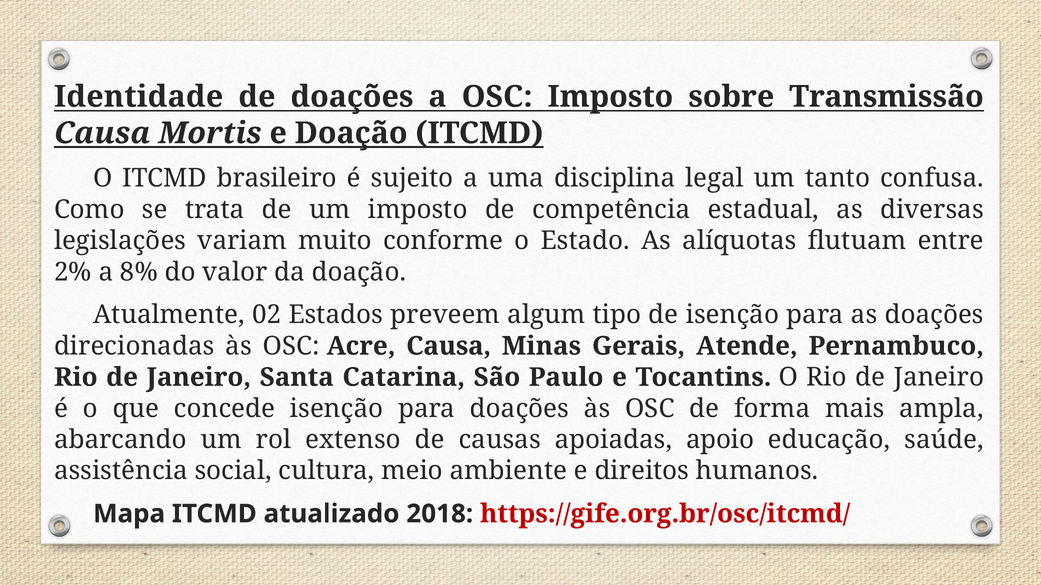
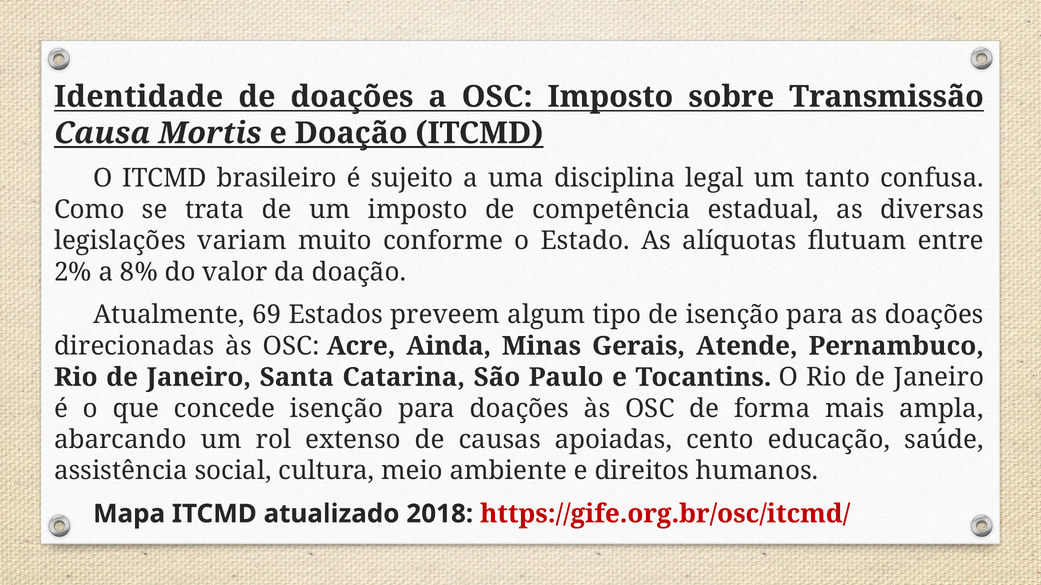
02: 02 -> 69 (267, 315)
Acre Causa: Causa -> Ainda (449, 346)
apoio: apoio -> cento (720, 440)
